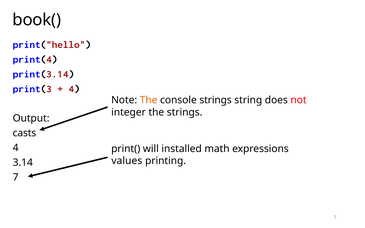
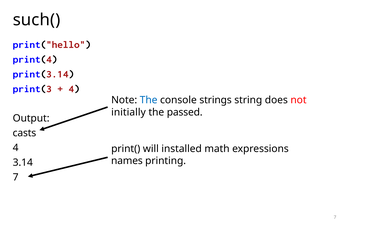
book(: book( -> such( (37, 20)
The colour: orange -> blue (149, 100)
integer: integer -> initially (128, 112)
the strings: strings -> passed (185, 112)
values: values -> names (127, 161)
